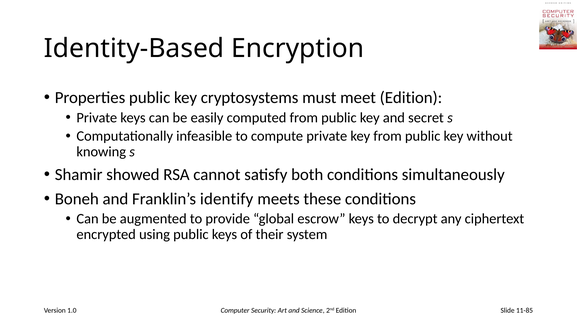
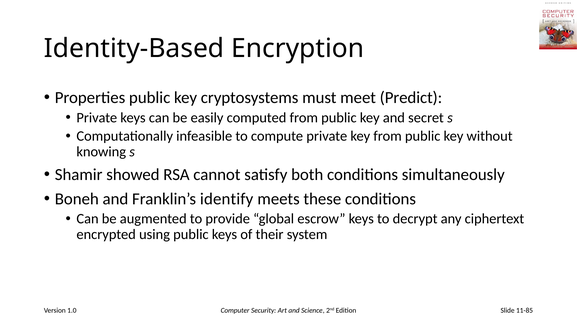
meet Edition: Edition -> Predict (411, 98)
